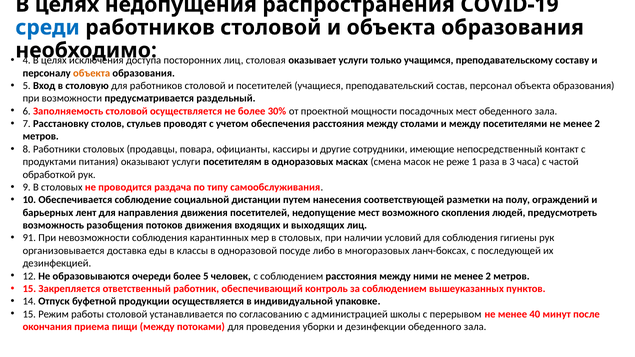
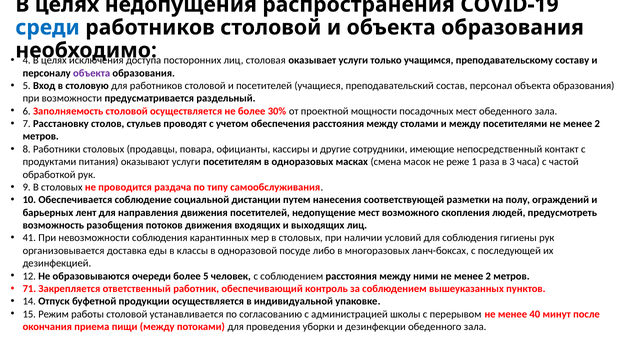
объекта colour: orange -> purple (92, 73)
91: 91 -> 41 (29, 238)
15: 15 -> 71 (29, 289)
